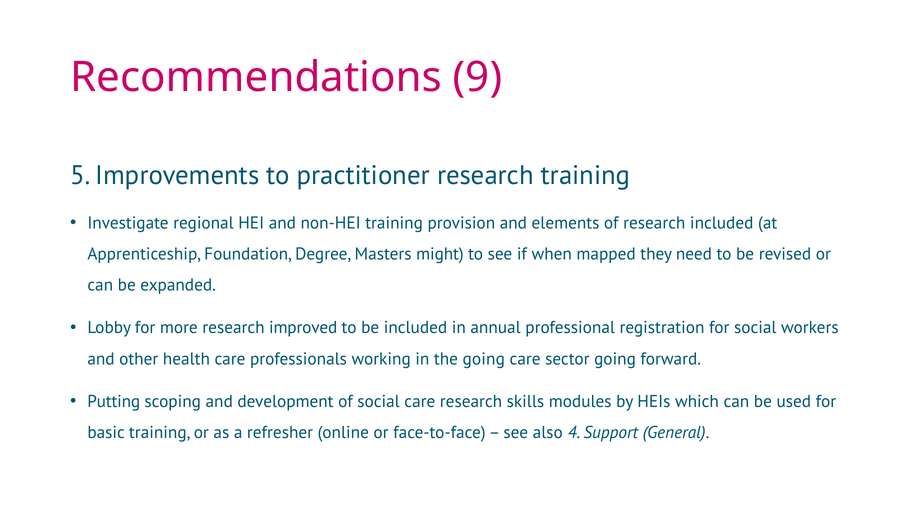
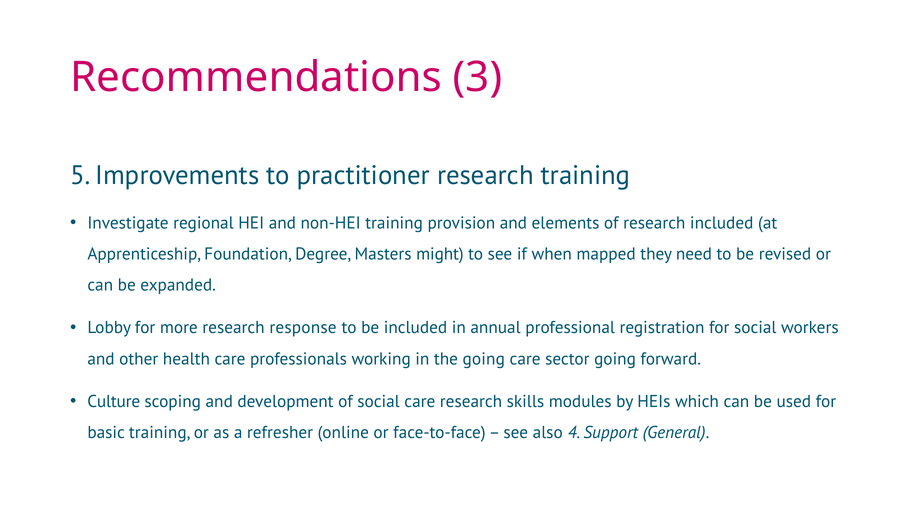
9: 9 -> 3 (478, 77)
improved: improved -> response (303, 327)
Putting: Putting -> Culture (114, 401)
